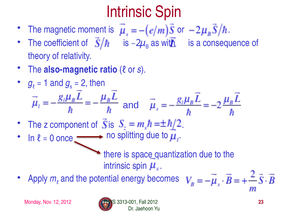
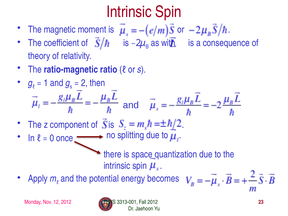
also-magnetic: also-magnetic -> ratio-magnetic (71, 69)
